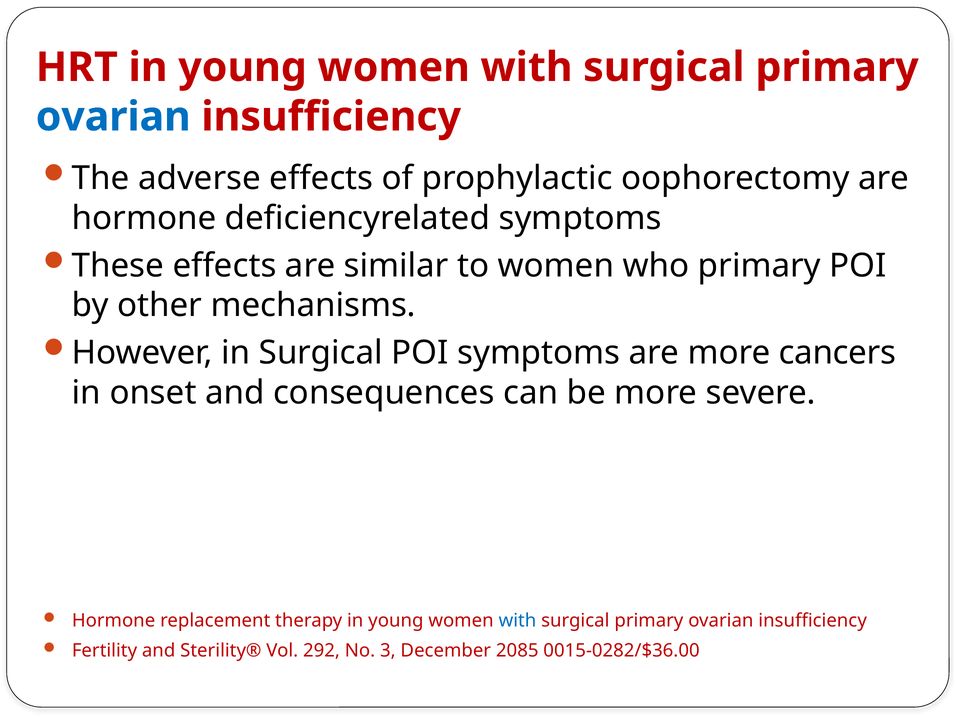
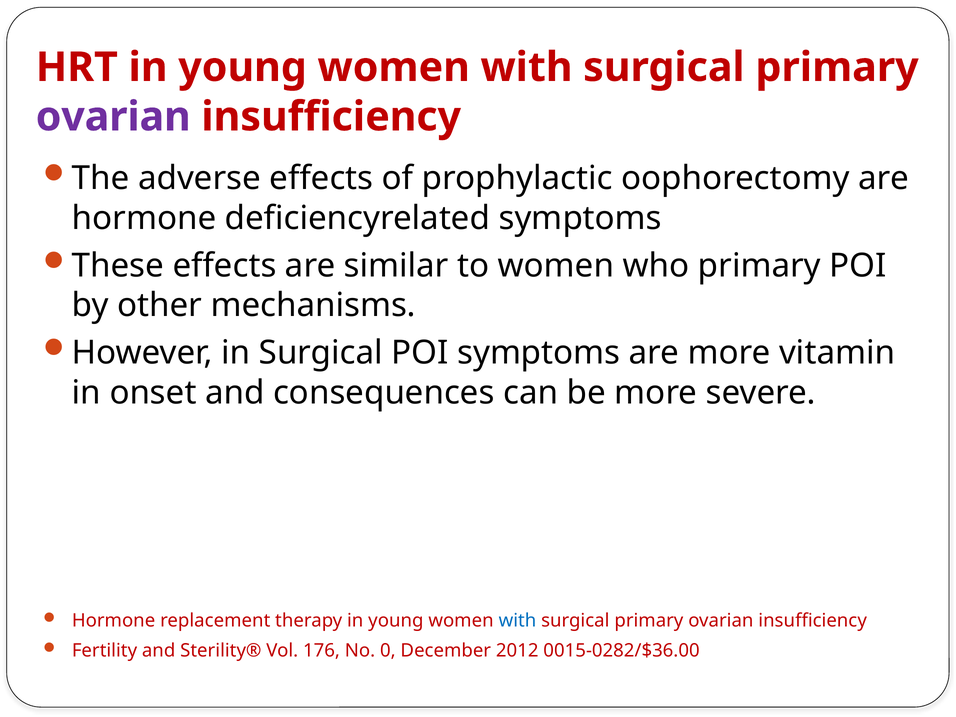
ovarian colour: blue -> purple (113, 117)
cancers: cancers -> vitamin (837, 353)
292: 292 -> 176 (321, 651)
3: 3 -> 0 (388, 651)
2085: 2085 -> 2012 (517, 651)
